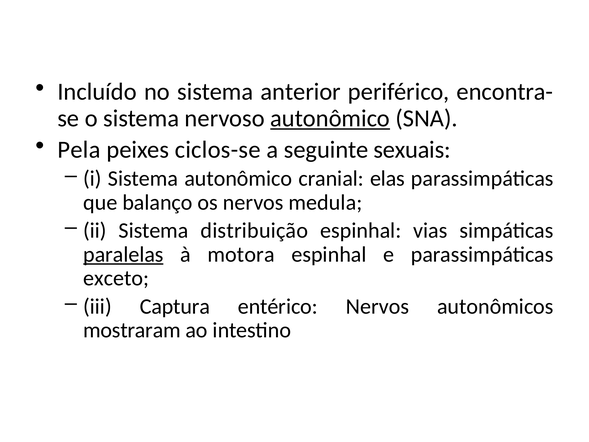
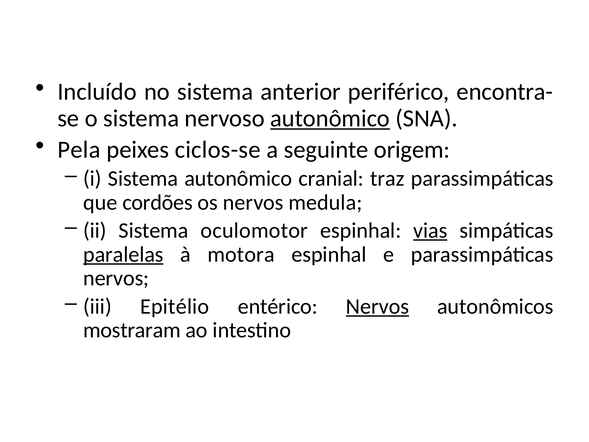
sexuais: sexuais -> origem (412, 150)
elas: elas -> traz (387, 179)
balanço: balanço -> cordões (158, 202)
distribuição: distribuição -> oculomotor (254, 230)
vias underline: none -> present (430, 230)
exceto: exceto -> nervos (116, 278)
Captura: Captura -> Epitélio (175, 306)
Nervos underline: none -> present (377, 306)
